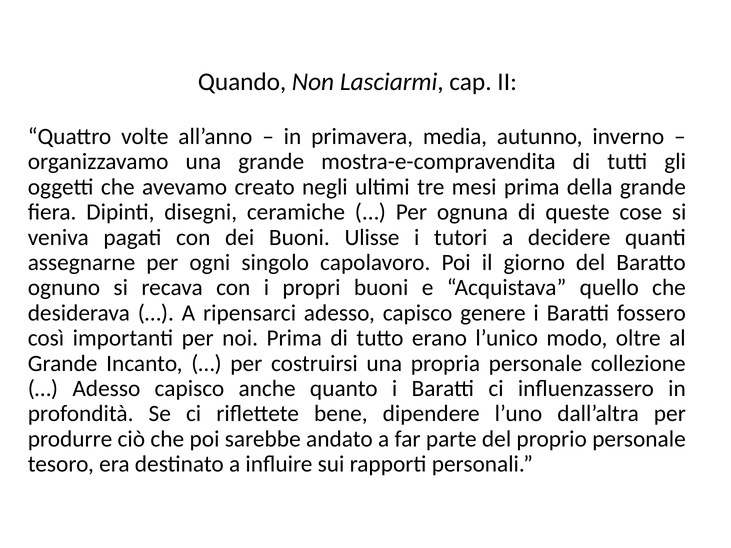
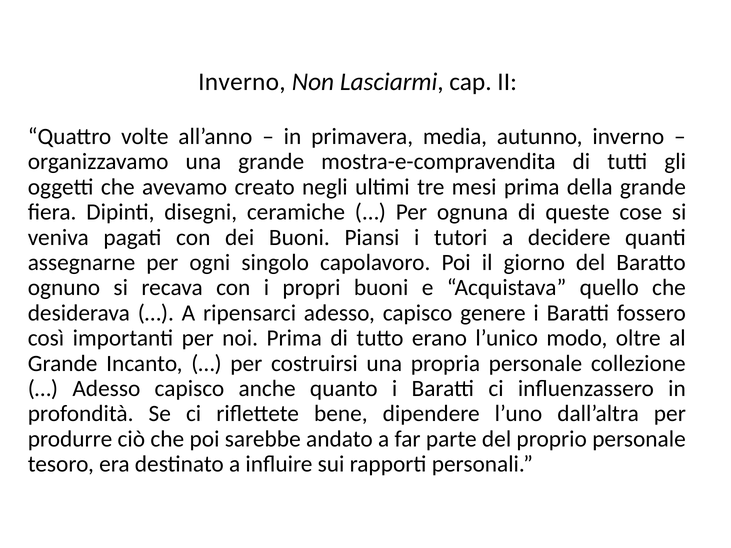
Quando: Quando -> Inverno (242, 82)
Ulisse: Ulisse -> Piansi (372, 237)
